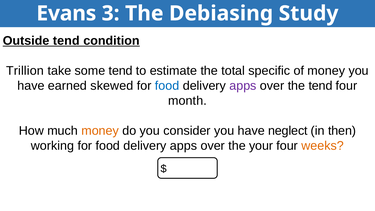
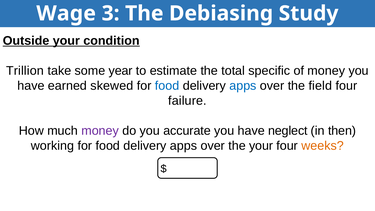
Evans: Evans -> Wage (66, 13)
Outside tend: tend -> your (66, 41)
some tend: tend -> year (121, 71)
apps colour: purple -> blue (243, 86)
the tend: tend -> field (320, 86)
month: month -> failure (187, 101)
money colour: orange -> purple (100, 131)
consider: consider -> accurate (187, 131)
